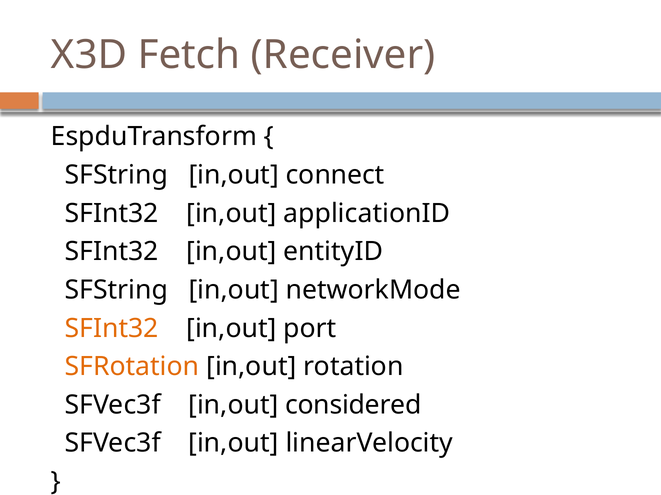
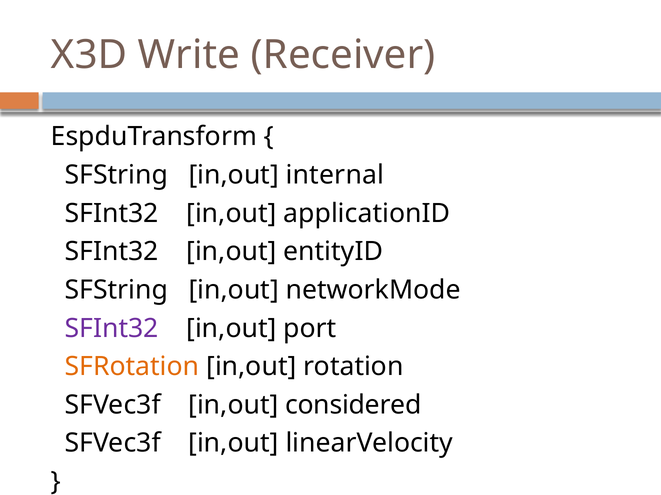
Fetch: Fetch -> Write (189, 55)
connect: connect -> internal (335, 175)
SFInt32 colour: orange -> purple (112, 329)
